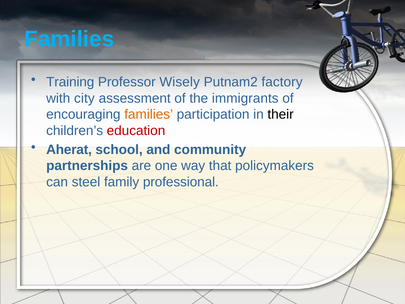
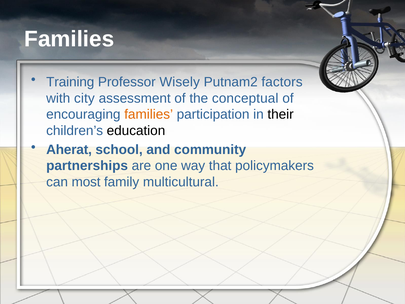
Families colour: light blue -> white (69, 39)
factory: factory -> factors (282, 82)
immigrants: immigrants -> conceptual (245, 98)
education colour: red -> black (136, 131)
steel: steel -> most (86, 182)
professional: professional -> multicultural (181, 182)
